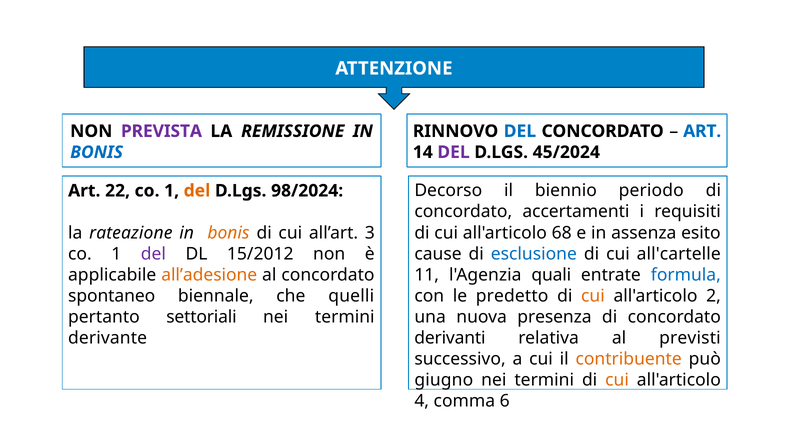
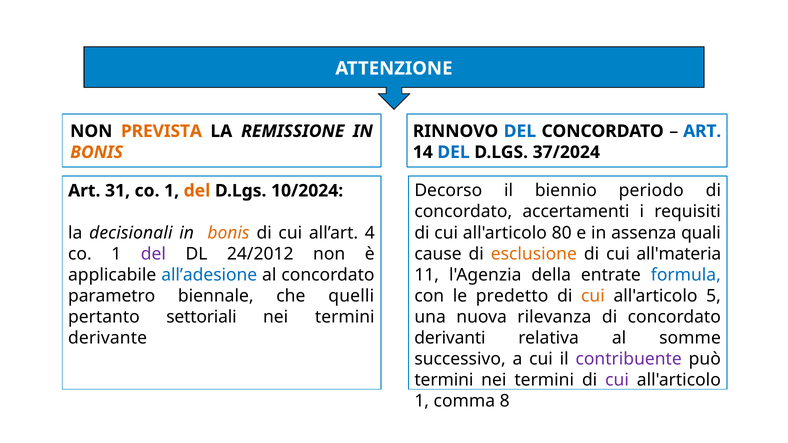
PREVISTA colour: purple -> orange (161, 131)
BONIS colour: blue -> orange (97, 152)
DEL colour: purple -> blue (453, 152)
45/2024: 45/2024 -> 37/2024 (566, 152)
22: 22 -> 31 (118, 191)
98/2024: 98/2024 -> 10/2024 (307, 191)
rateazione: rateazione -> decisionali (131, 233)
3: 3 -> 4 (370, 233)
68: 68 -> 80 (562, 233)
esito: esito -> quali (701, 233)
15/2012: 15/2012 -> 24/2012 (260, 254)
esclusione colour: blue -> orange (534, 254)
all'cartelle: all'cartelle -> all'materia (679, 254)
all’adesione colour: orange -> blue (209, 275)
quali: quali -> della (551, 275)
spontaneo: spontaneo -> parametro (112, 296)
2: 2 -> 5 (714, 296)
presenza: presenza -> rilevanza (554, 317)
previsti: previsti -> somme (690, 338)
contribuente colour: orange -> purple (629, 359)
giugno: giugno -> termini (444, 380)
cui colour: orange -> purple (617, 380)
4: 4 -> 1 (422, 401)
6: 6 -> 8 (505, 401)
